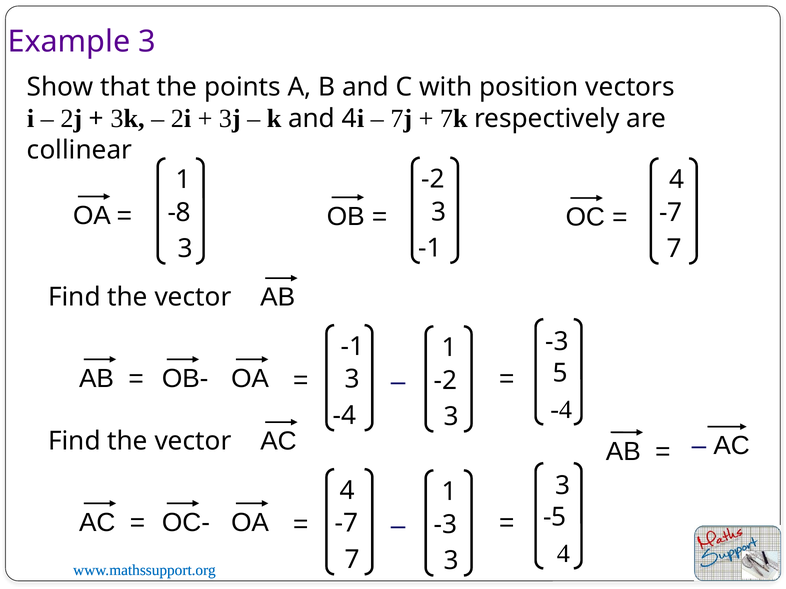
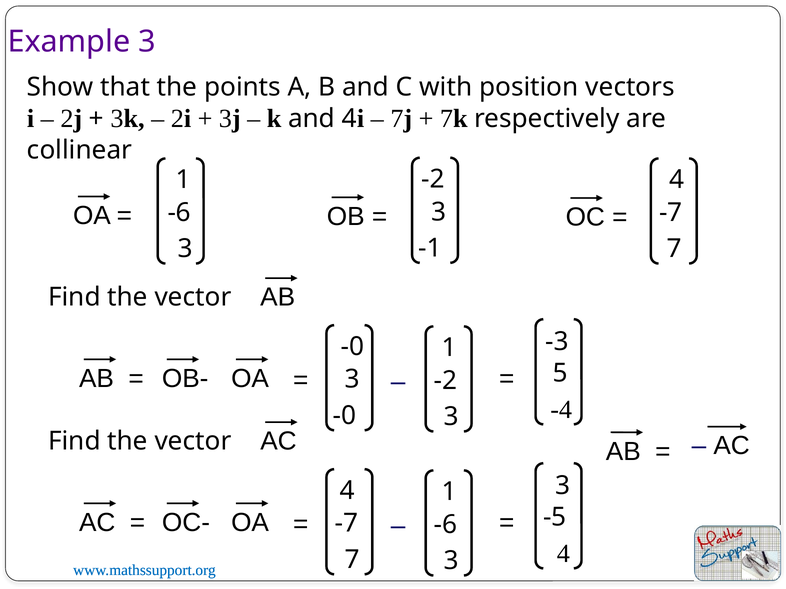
-8: -8 -> -6 (179, 213)
-1: -1 -> -0 (353, 347)
-4: -4 -> -0 (344, 416)
-3: -3 -> -6 (445, 525)
